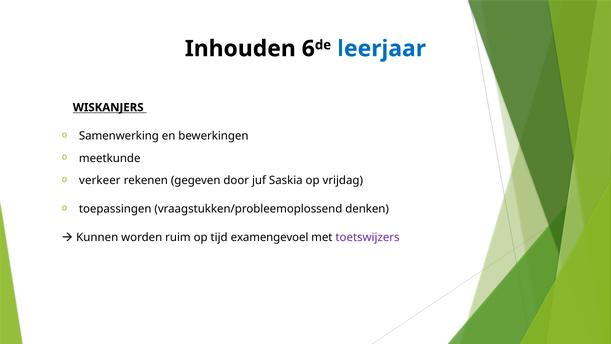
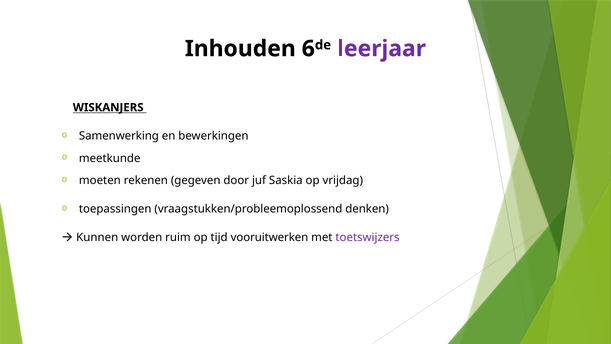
leerjaar colour: blue -> purple (382, 49)
verkeer: verkeer -> moeten (100, 180)
examengevoel: examengevoel -> vooruitwerken (269, 237)
